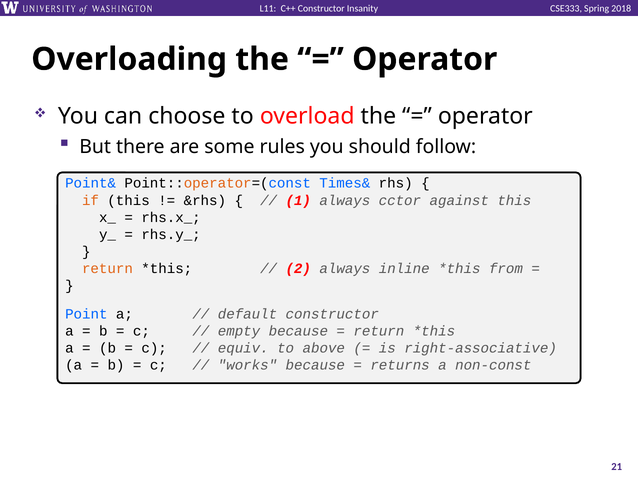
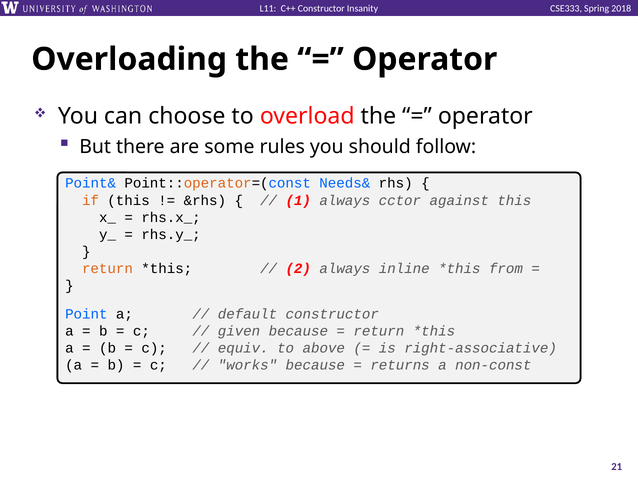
Times&: Times& -> Needs& (345, 183)
empty: empty -> given (239, 331)
